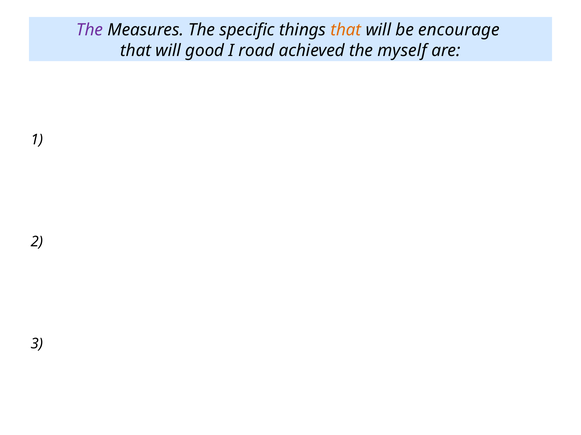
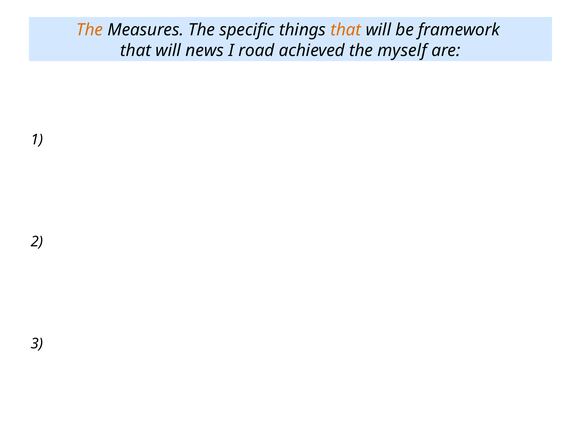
The colour: purple -> orange (90, 30)
encourage: encourage -> framework (459, 30)
good: good -> news (205, 51)
